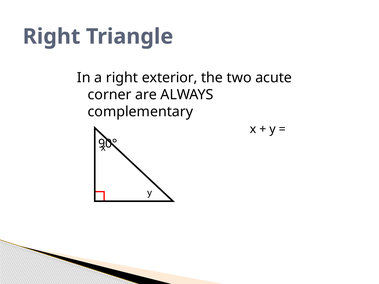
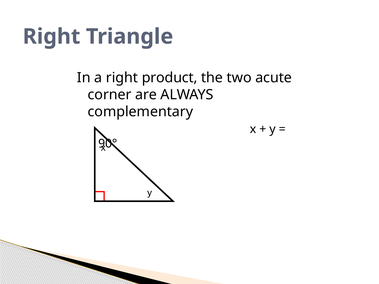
exterior: exterior -> product (170, 78)
